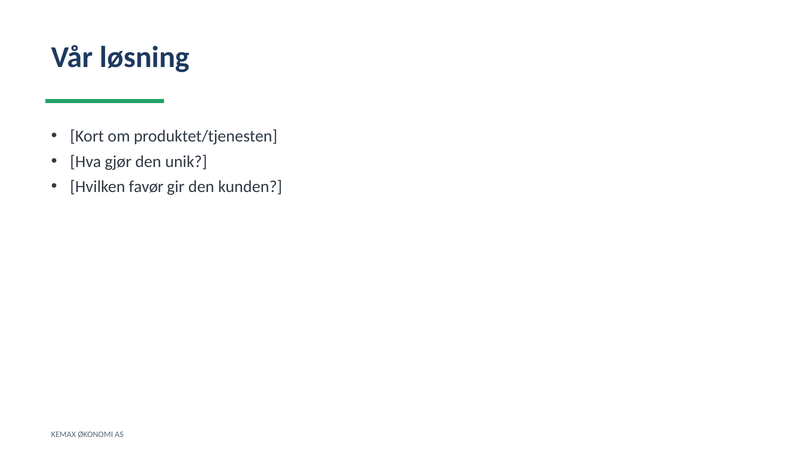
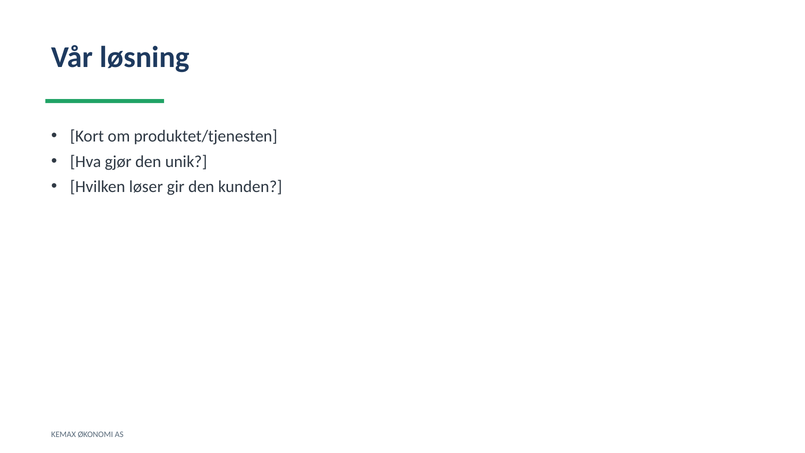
favør: favør -> løser (146, 187)
